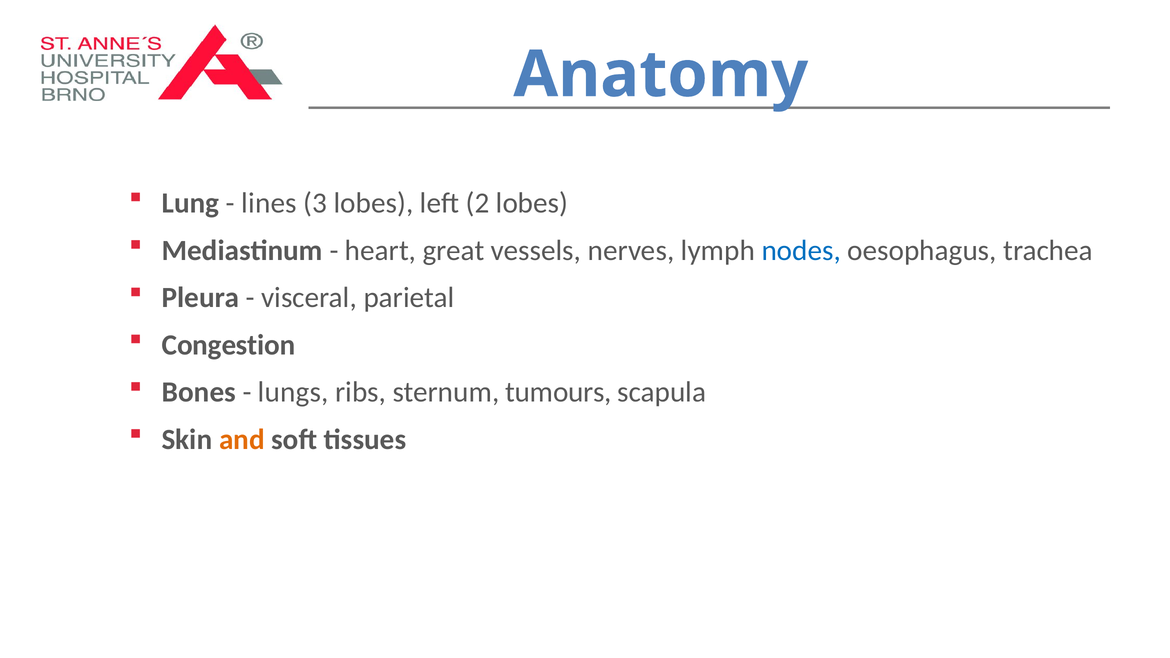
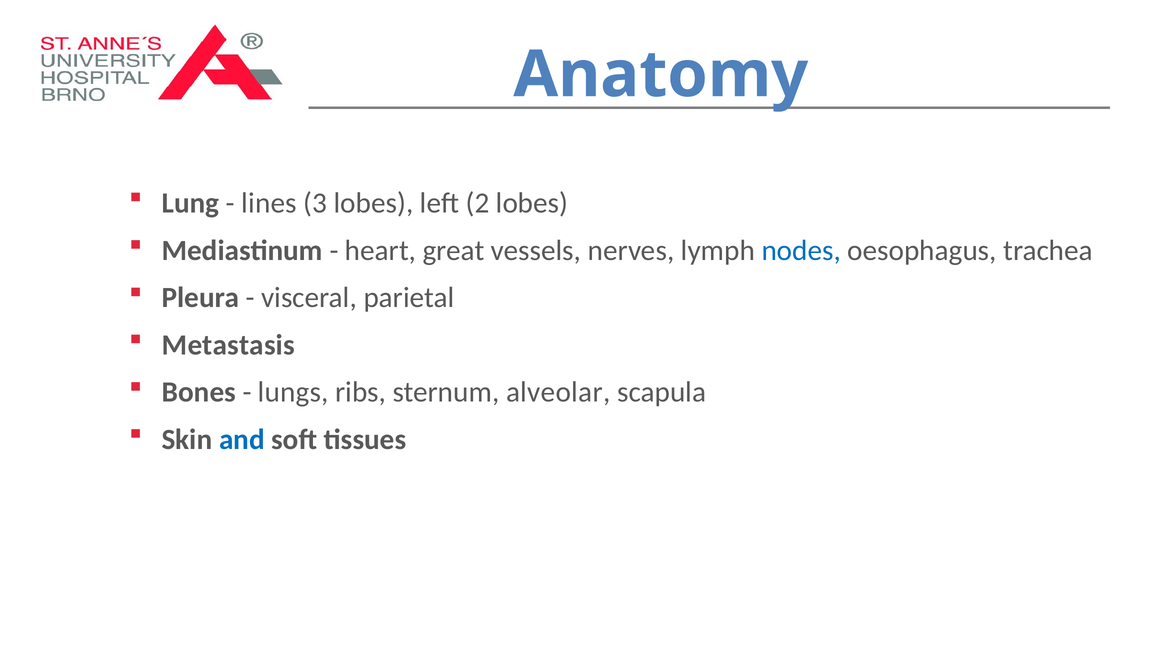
Congestion: Congestion -> Metastasis (228, 345)
tumours: tumours -> alveolar (558, 392)
and colour: orange -> blue (242, 440)
